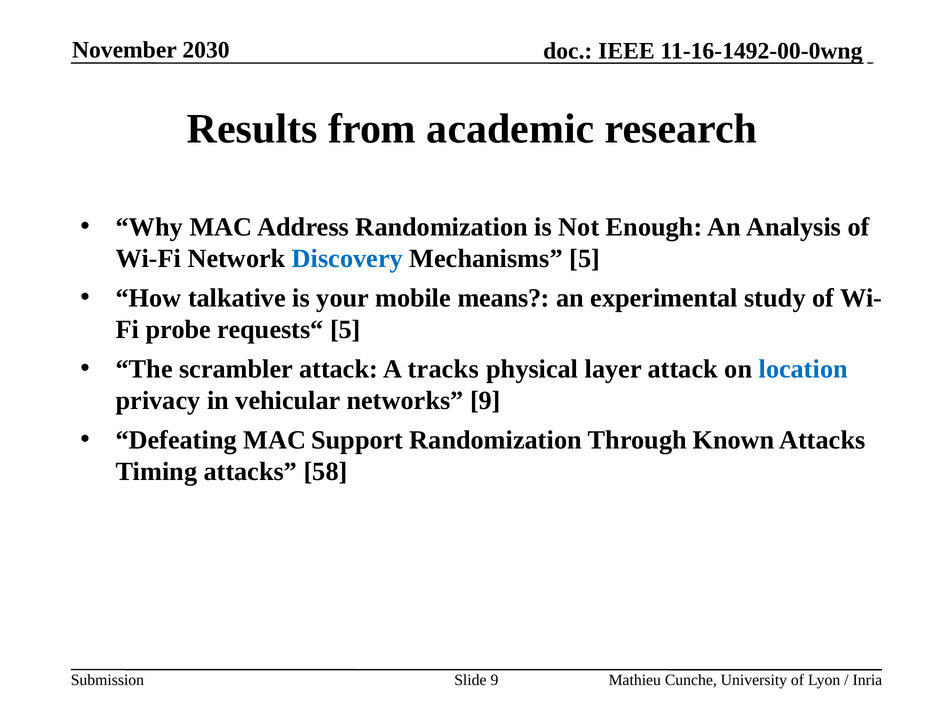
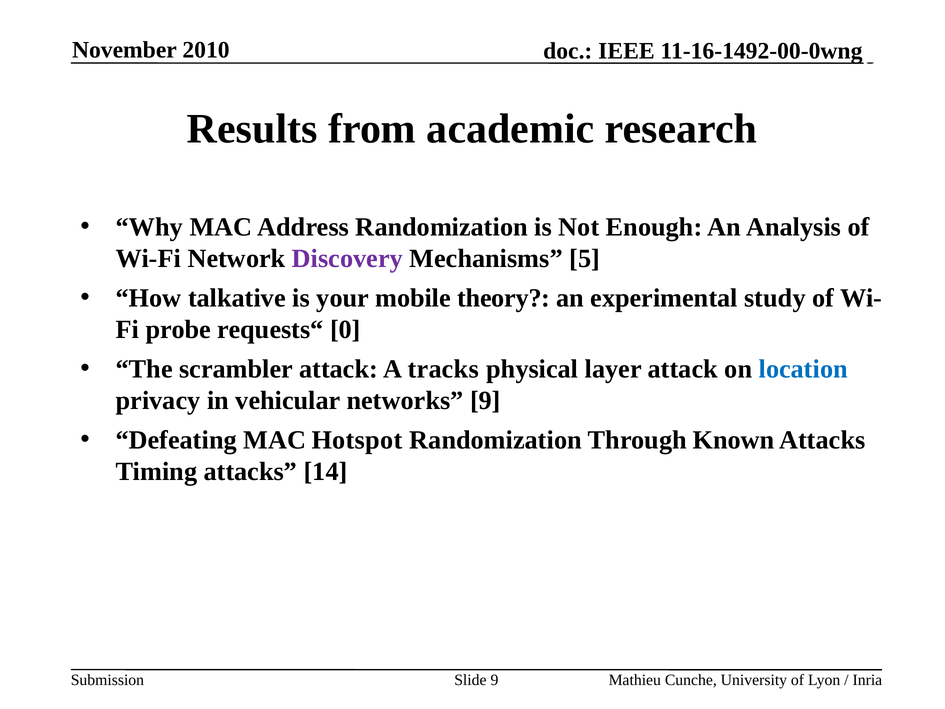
2030: 2030 -> 2010 (206, 50)
Discovery colour: blue -> purple (347, 259)
means: means -> theory (504, 298)
requests“ 5: 5 -> 0 (345, 330)
Support: Support -> Hotspot (357, 440)
58: 58 -> 14 (325, 471)
